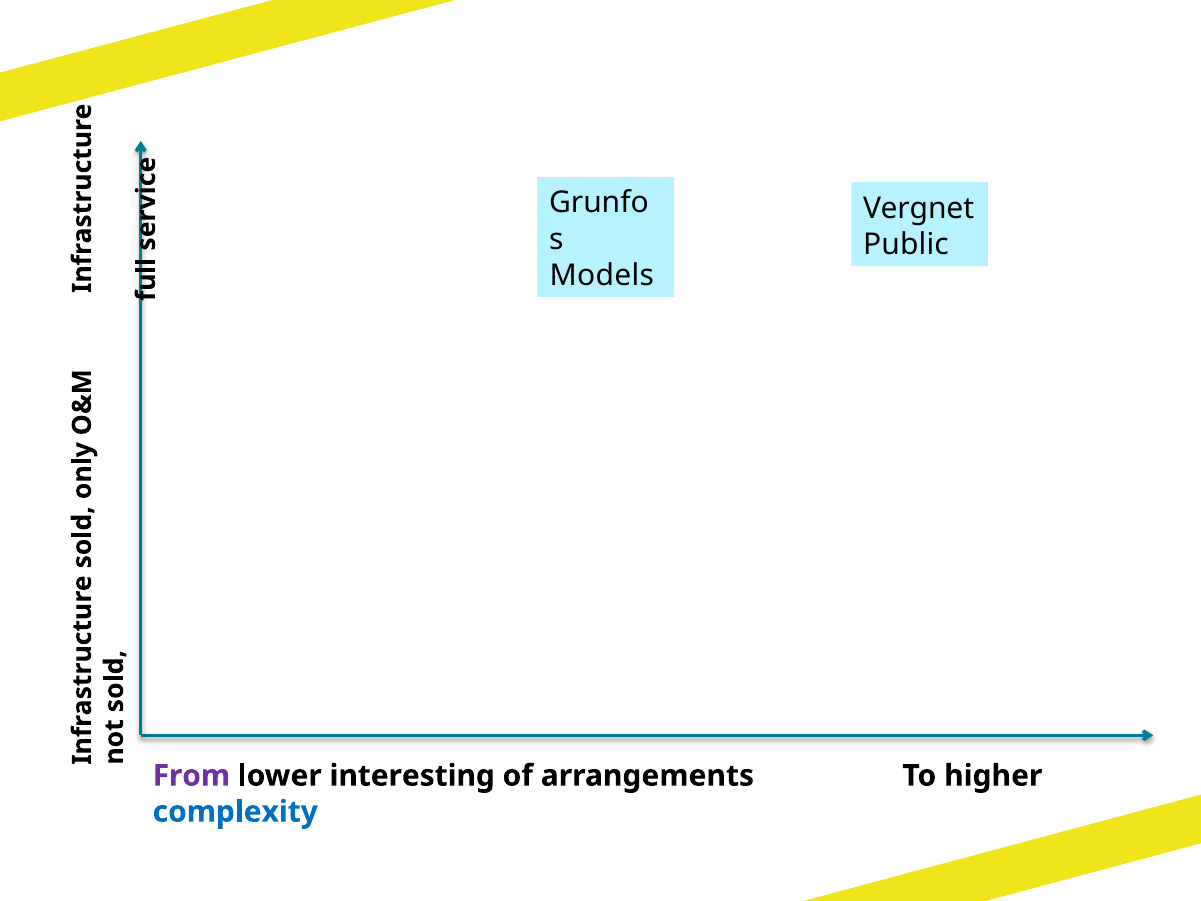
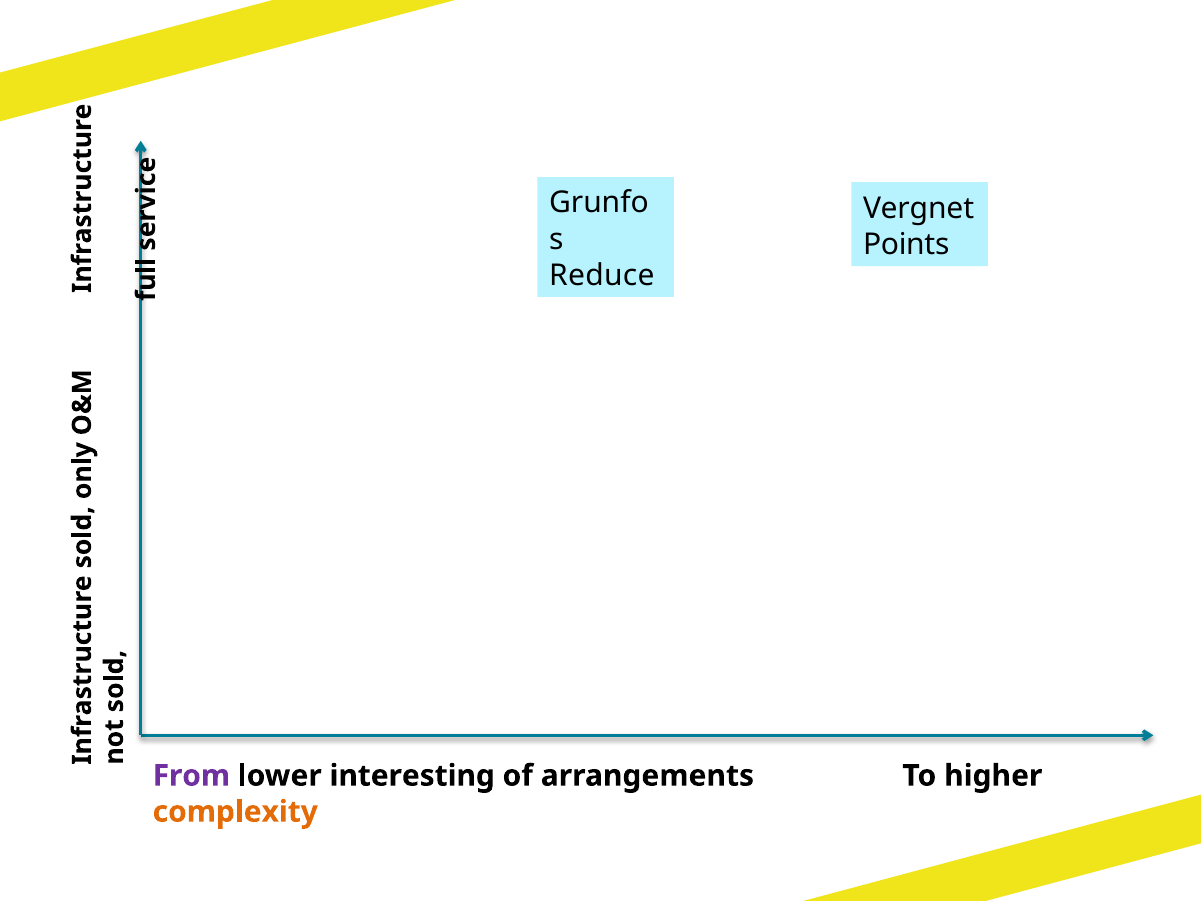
Public: Public -> Points (906, 244)
Models: Models -> Reduce (602, 275)
complexity colour: blue -> orange (235, 812)
